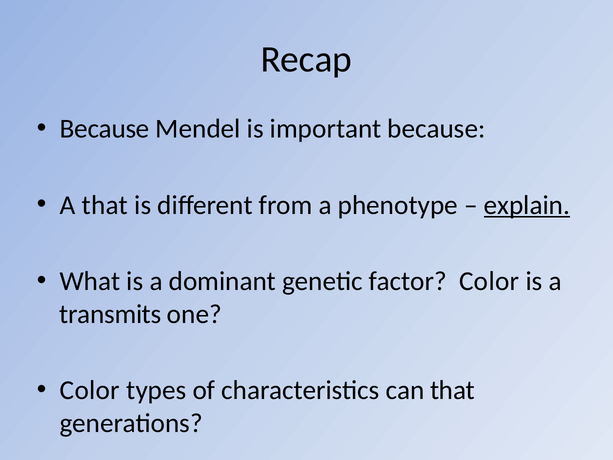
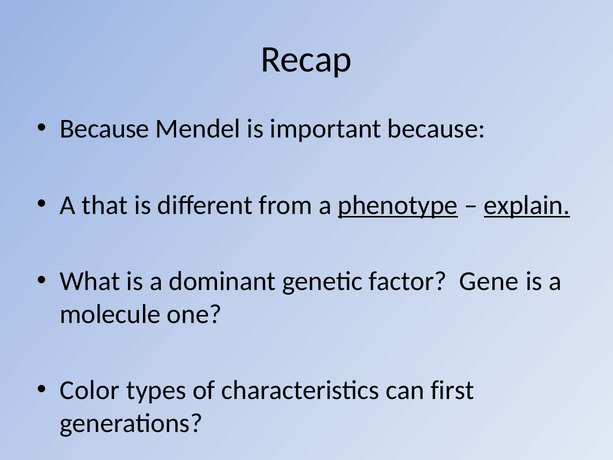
phenotype underline: none -> present (398, 205)
factor Color: Color -> Gene (489, 281)
transmits: transmits -> molecule (110, 314)
can that: that -> first (452, 390)
